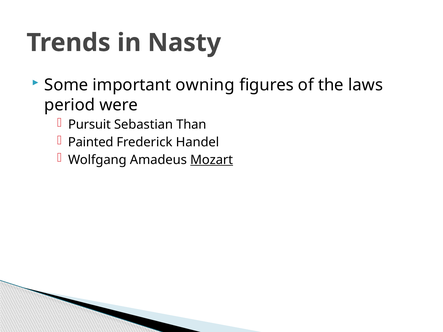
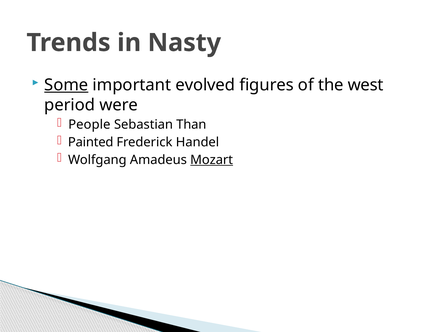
Some underline: none -> present (66, 85)
owning: owning -> evolved (205, 85)
laws: laws -> west (366, 85)
Pursuit: Pursuit -> People (89, 125)
